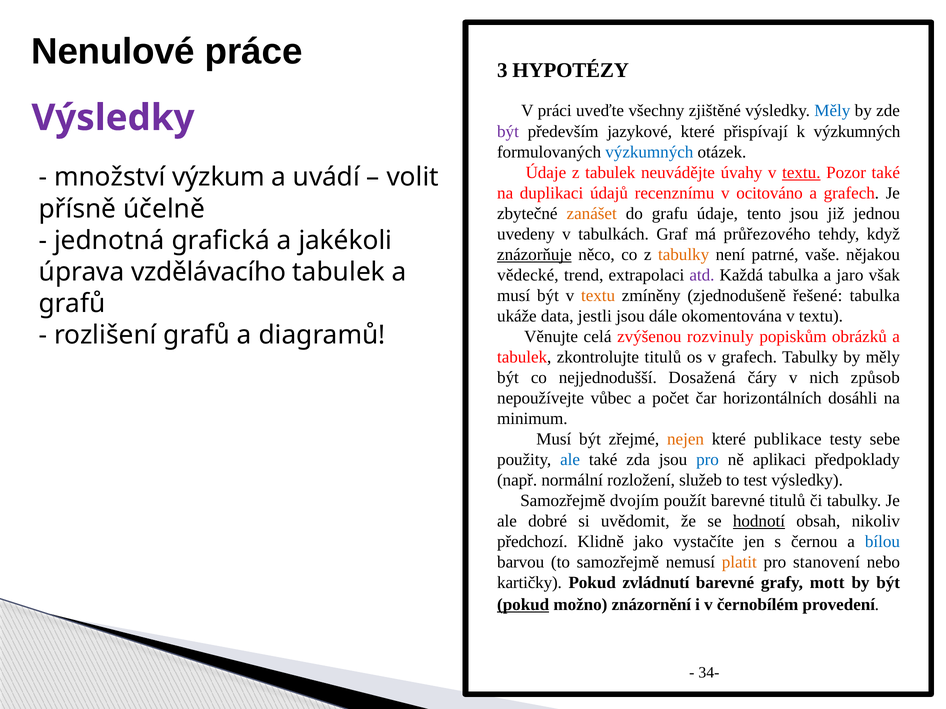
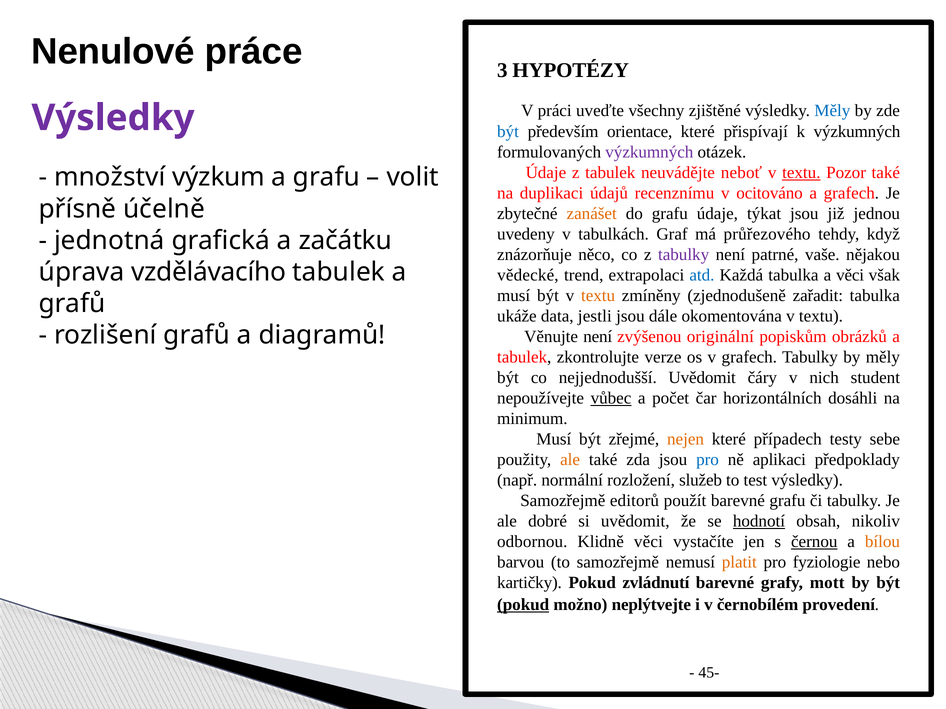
být colour: purple -> blue (508, 132)
jazykové: jazykové -> orientace (640, 132)
výzkumných colour: blue -> purple (649, 152)
úvahy: úvahy -> neboť (741, 173)
a uvádí: uvádí -> grafu (326, 177)
tento: tento -> týkat (764, 214)
jakékoli: jakékoli -> začátku (345, 241)
znázorňuje underline: present -> none (534, 255)
tabulky colour: orange -> purple (684, 255)
atd colour: purple -> blue (702, 275)
a jaro: jaro -> věci (850, 275)
řešené: řešené -> zařadit (818, 296)
Věnujte celá: celá -> není (598, 337)
rozvinuly: rozvinuly -> originální (720, 337)
zkontrolujte titulů: titulů -> verze (663, 357)
nejjednodušší Dosažená: Dosažená -> Uvědomit (702, 378)
způsob: způsob -> student (875, 378)
vůbec underline: none -> present (611, 398)
publikace: publikace -> případech (788, 439)
ale colour: blue -> orange (570, 460)
dvojím: dvojím -> editorů (634, 501)
barevné titulů: titulů -> grafu (787, 501)
předchozí: předchozí -> odbornou (532, 542)
Klidně jako: jako -> věci (648, 542)
černou underline: none -> present (814, 542)
bílou colour: blue -> orange (882, 542)
stanovení: stanovení -> fyziologie (827, 563)
znázornění: znázornění -> neplýtvejte (651, 605)
34-: 34- -> 45- (709, 673)
